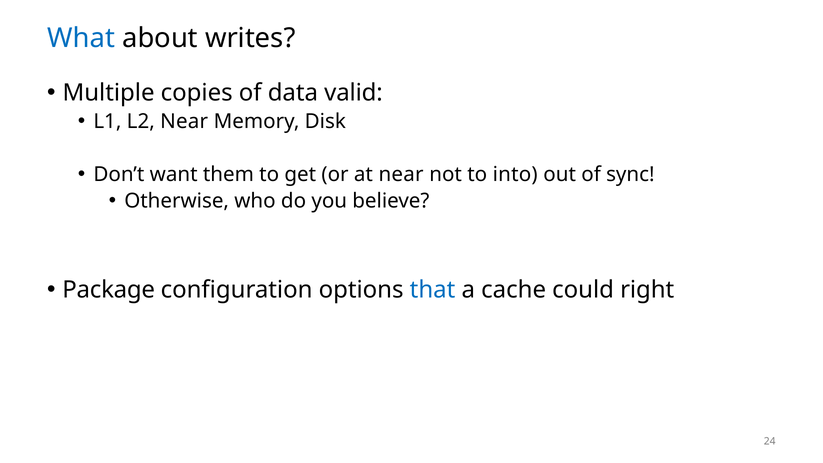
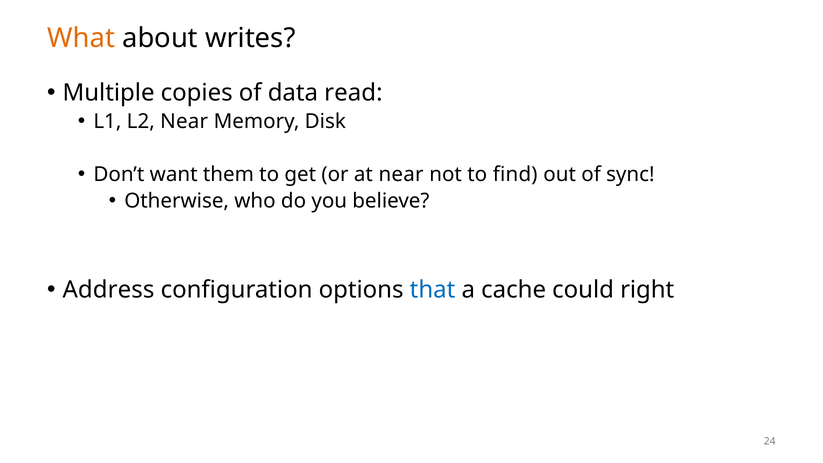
What colour: blue -> orange (81, 38)
valid: valid -> read (353, 93)
into: into -> find (515, 174)
Package: Package -> Address (109, 290)
